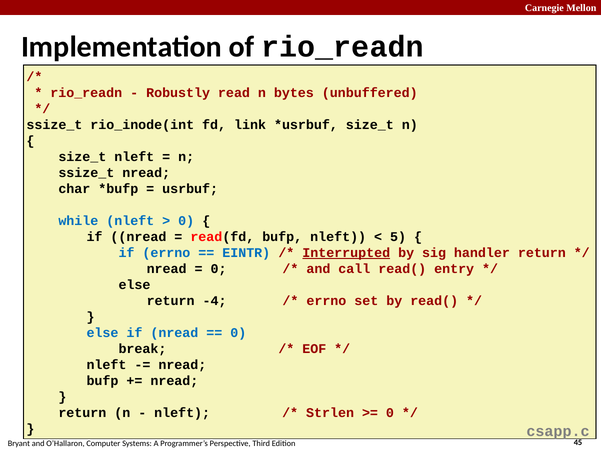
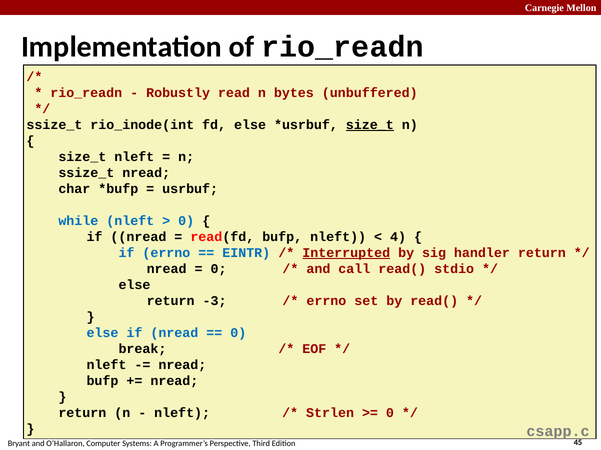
fd link: link -> else (250, 125)
size_t underline: none -> present (370, 125)
5: 5 -> 4 (398, 237)
entry: entry -> stdio (454, 269)
-4: -4 -> -3 (215, 301)
